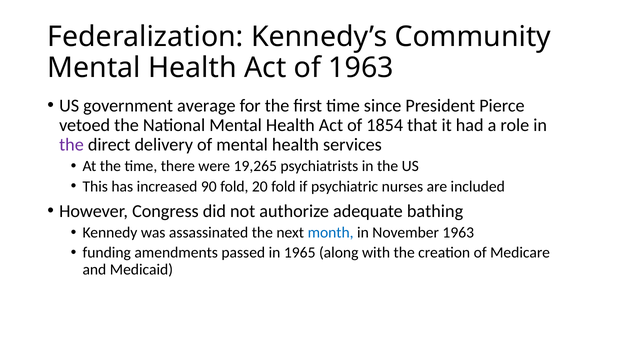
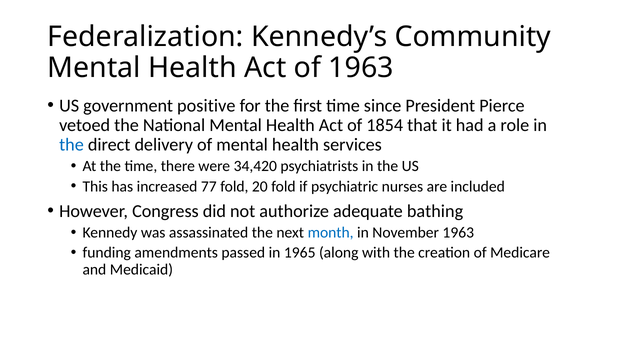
average: average -> positive (206, 105)
the colour: purple -> blue (71, 145)
19,265: 19,265 -> 34,420 (255, 166)
90: 90 -> 77 (209, 186)
